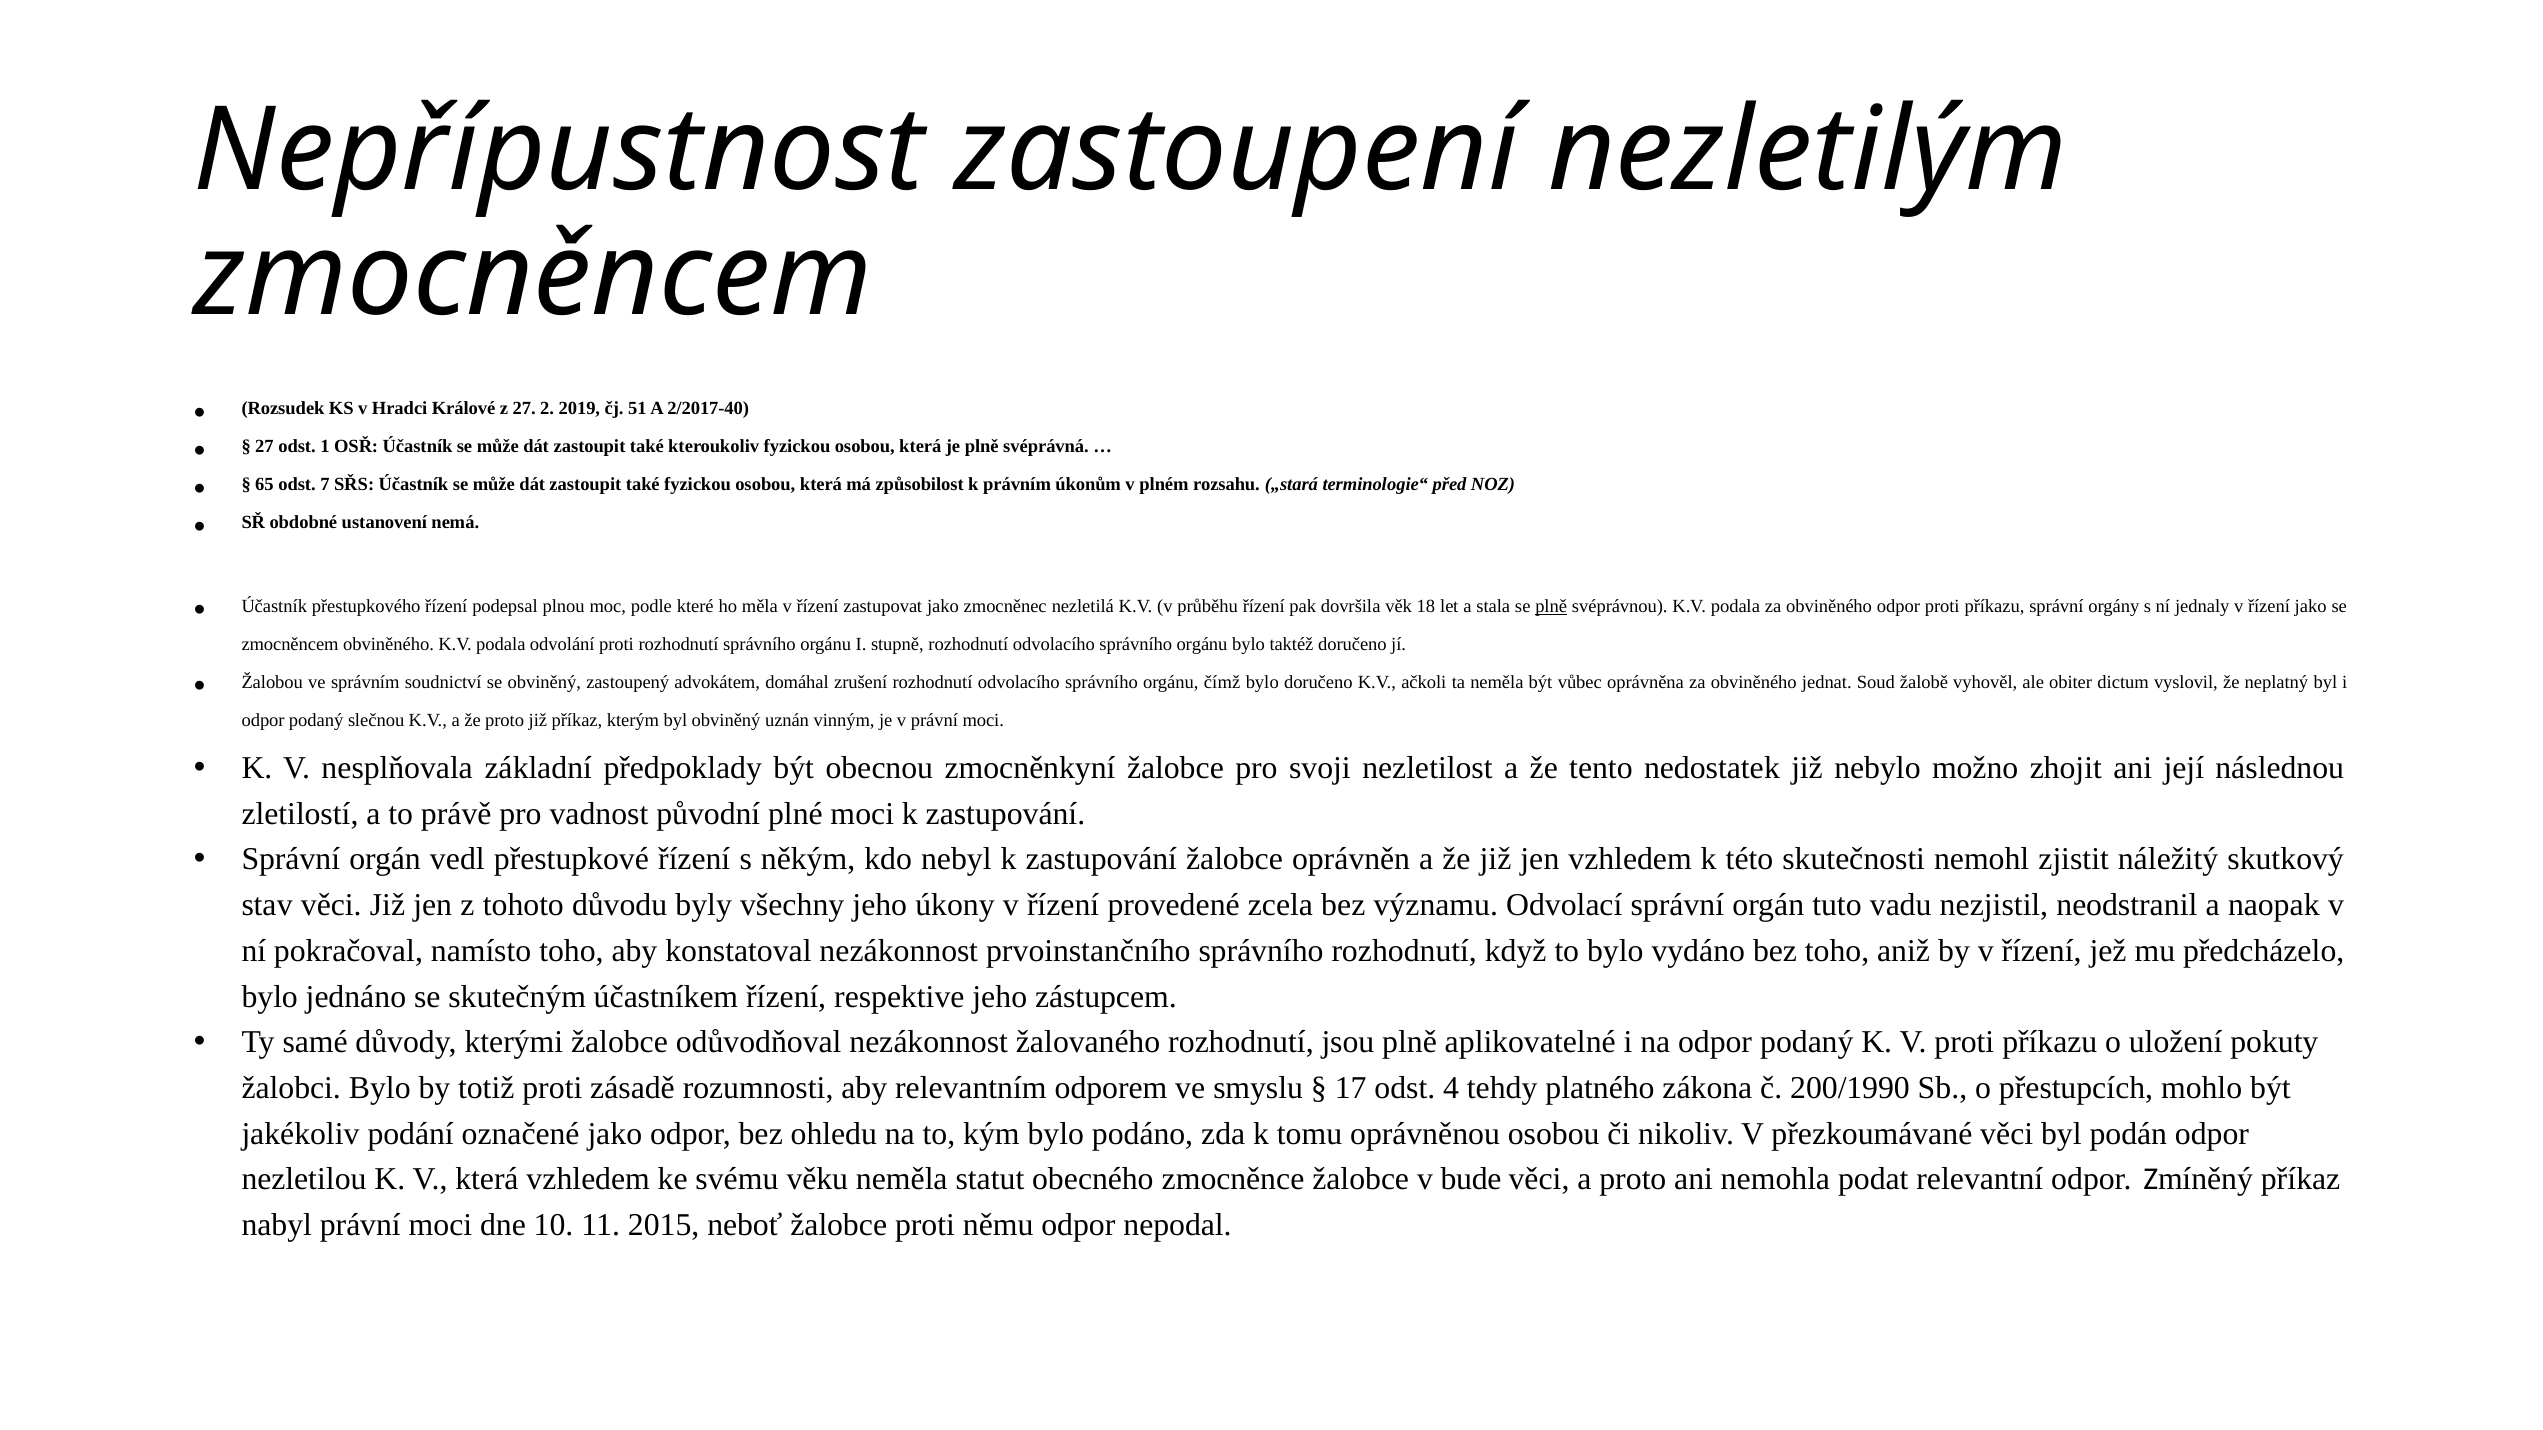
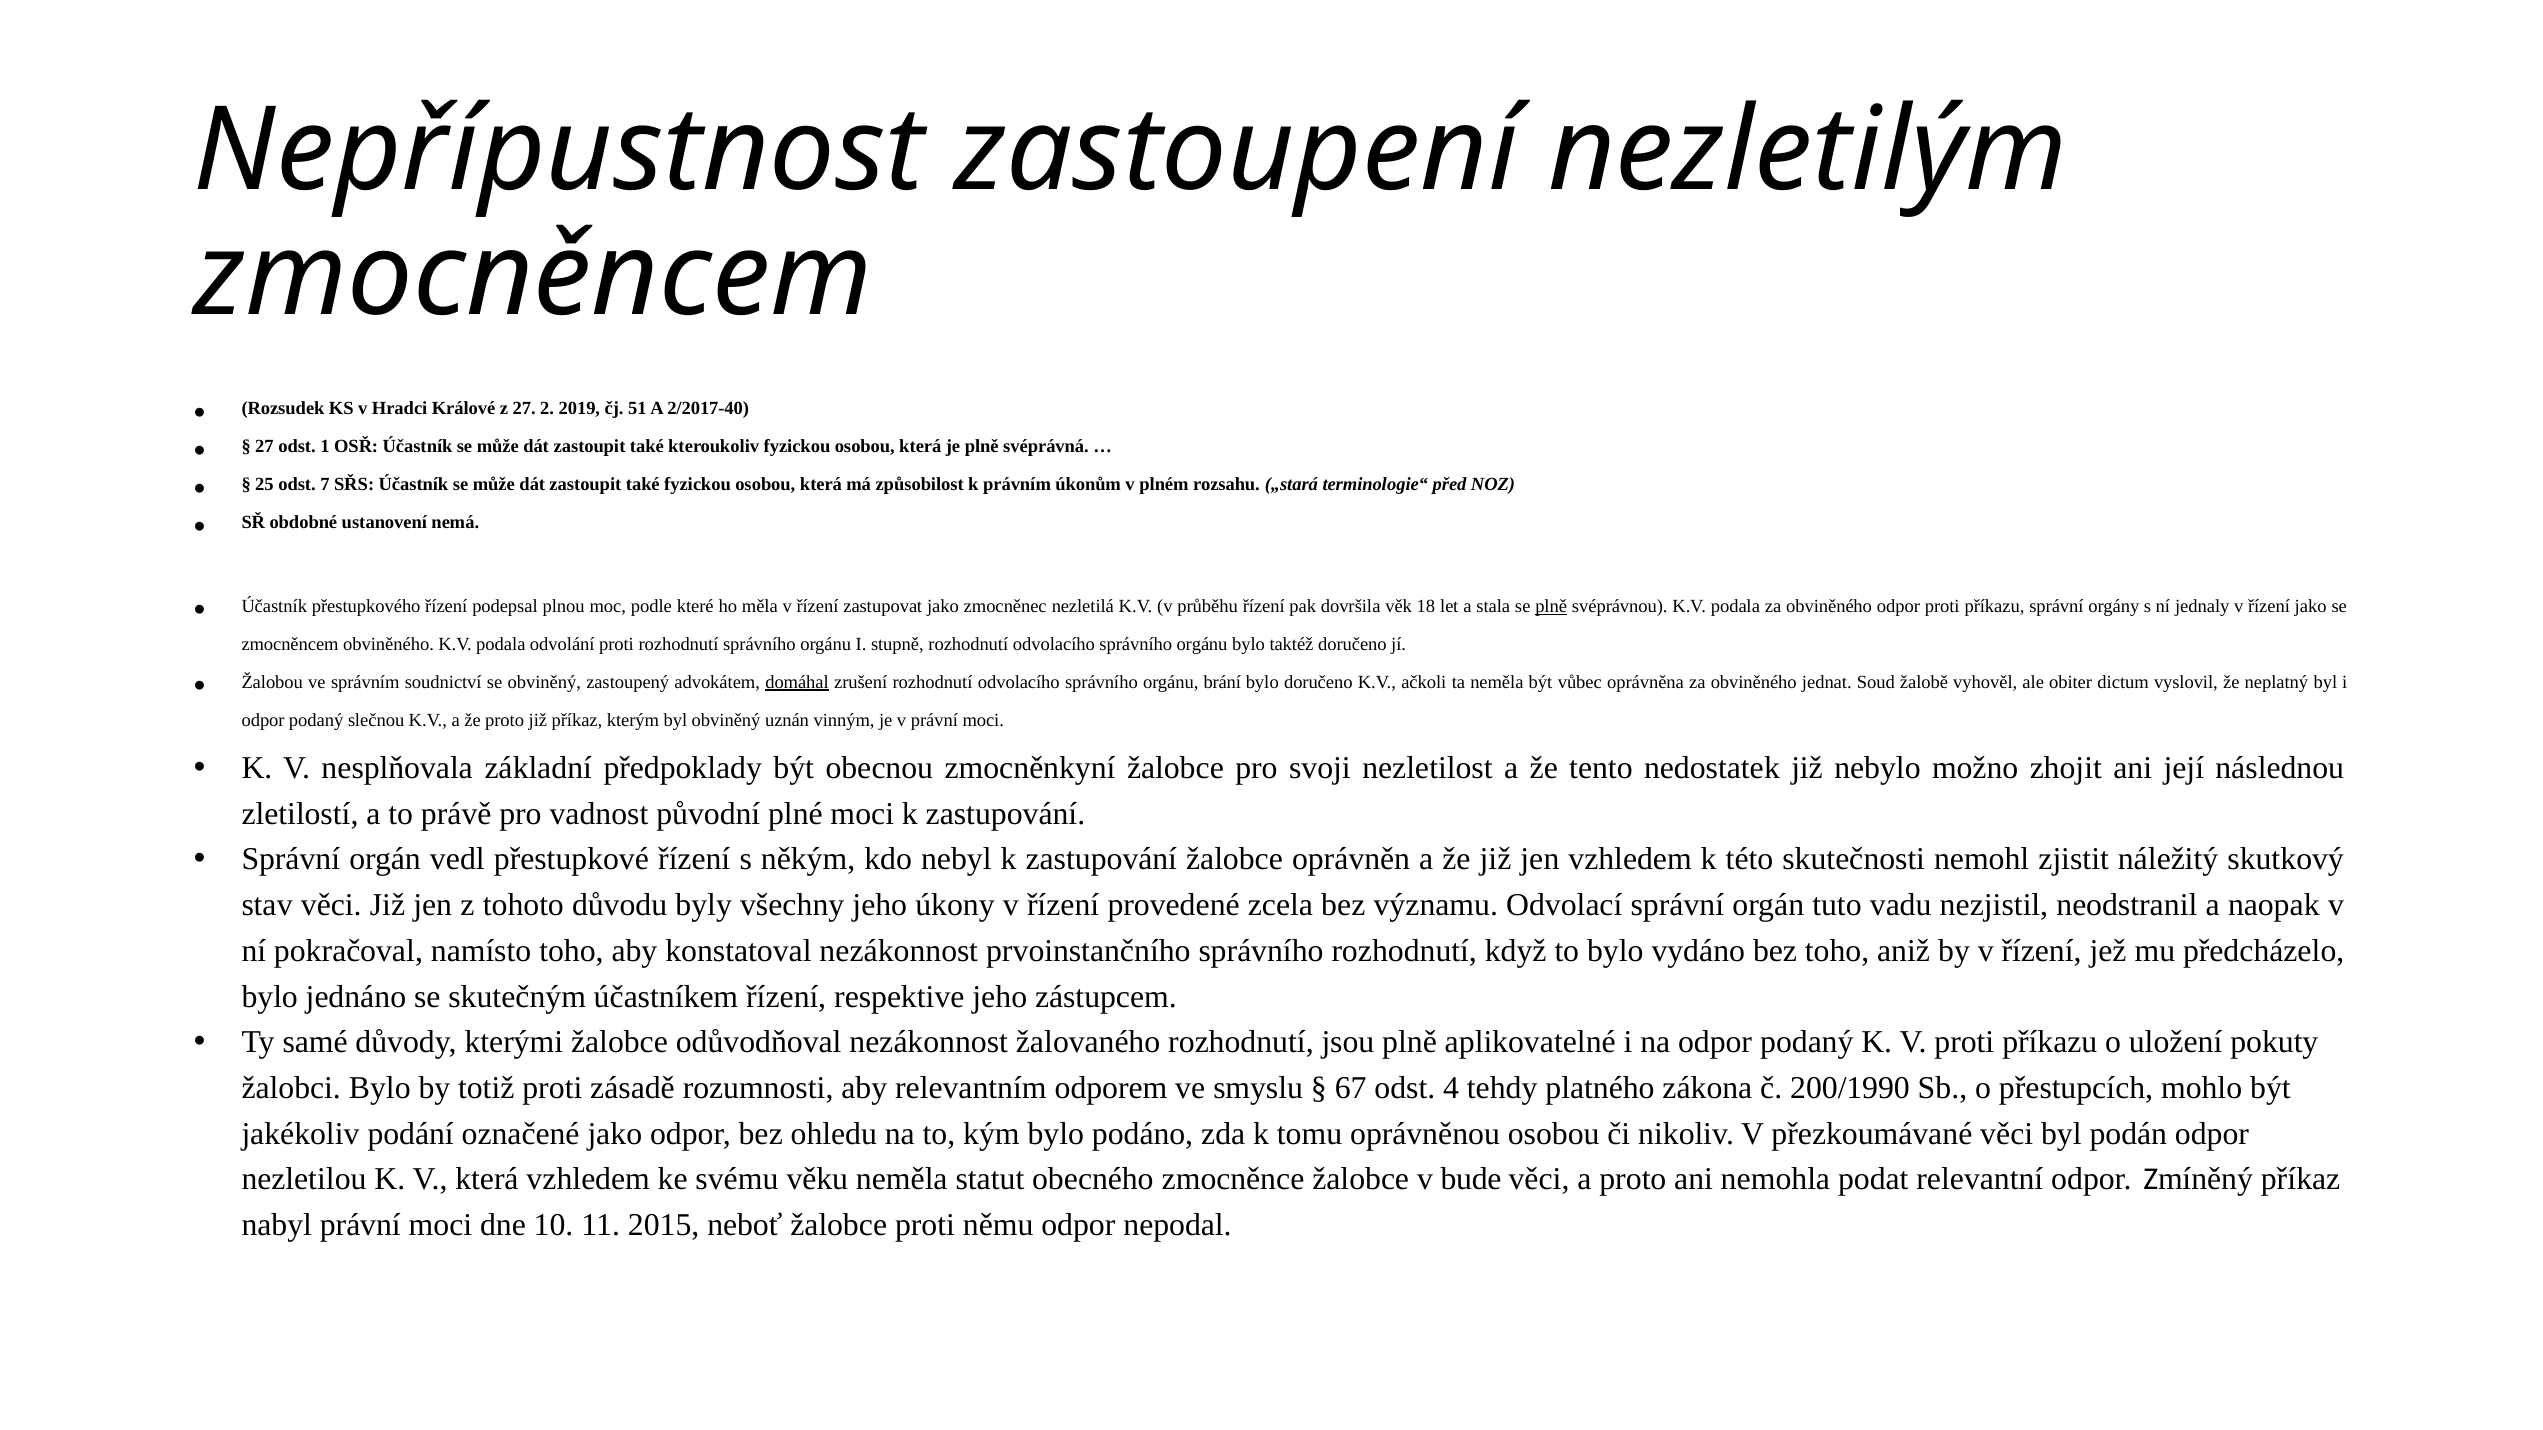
65: 65 -> 25 (264, 485)
domáhal underline: none -> present (797, 682)
čímž: čímž -> brání (1222, 682)
17: 17 -> 67 (1351, 1088)
